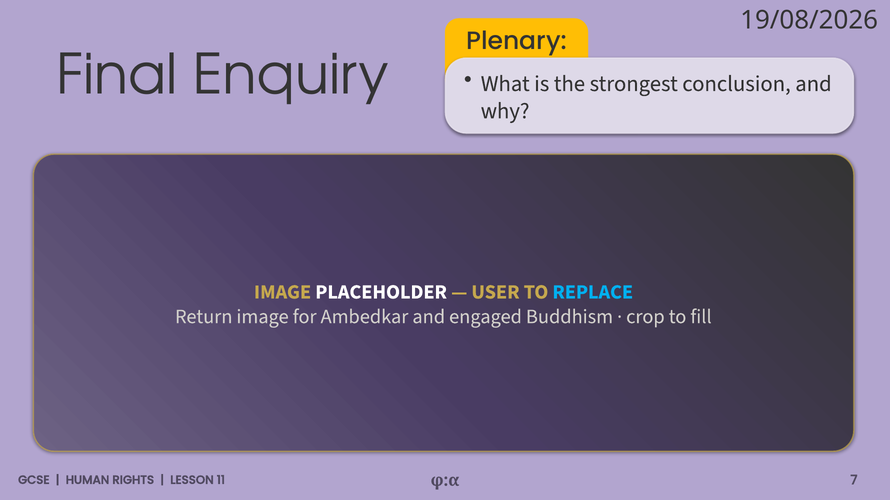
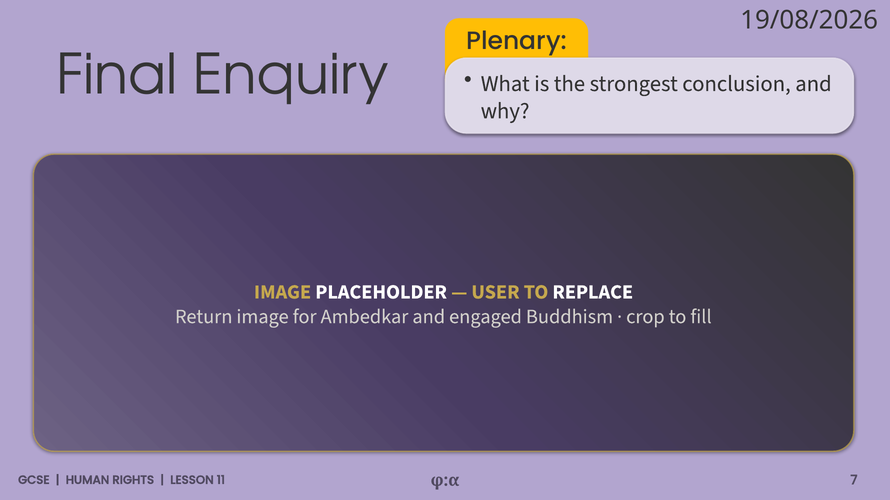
REPLACE colour: light blue -> white (593, 292)
